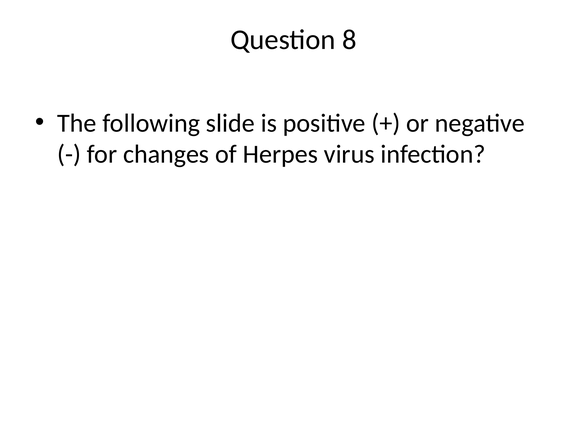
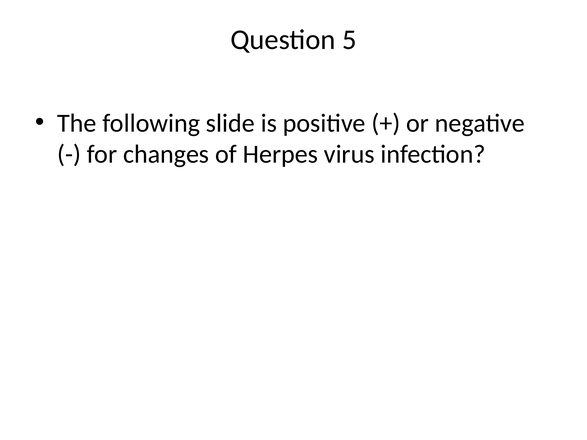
8: 8 -> 5 (349, 40)
